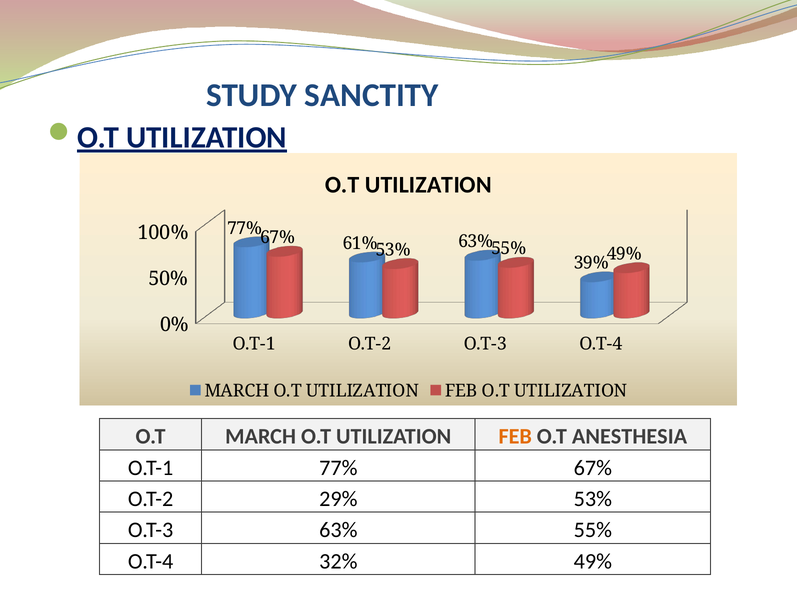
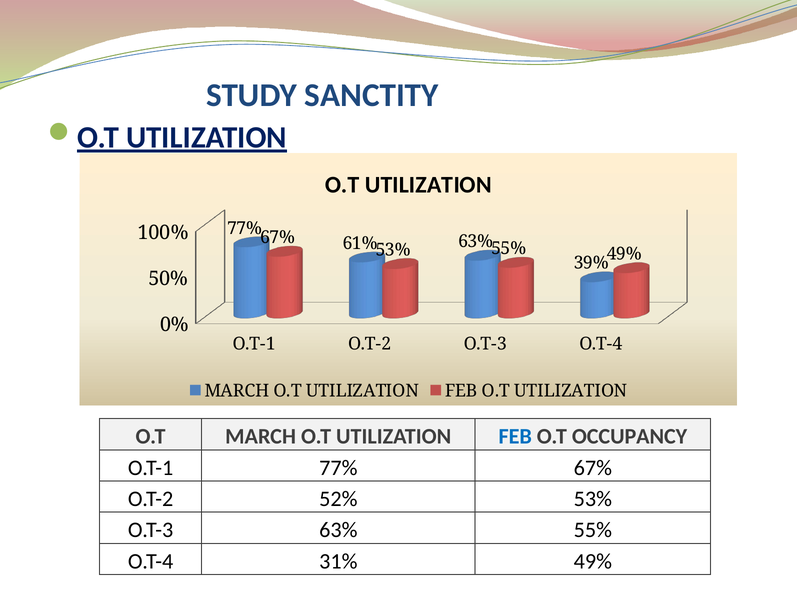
FEB colour: orange -> blue (515, 436)
ANESTHESIA: ANESTHESIA -> OCCUPANCY (630, 436)
29%: 29% -> 52% (338, 499)
32%: 32% -> 31% (338, 561)
